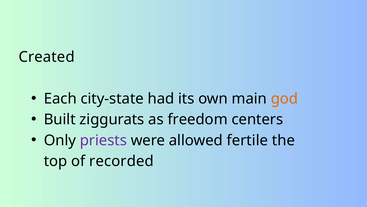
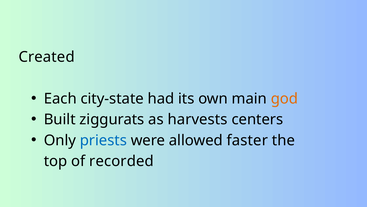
freedom: freedom -> harvests (198, 119)
priests colour: purple -> blue (103, 140)
fertile: fertile -> faster (247, 140)
